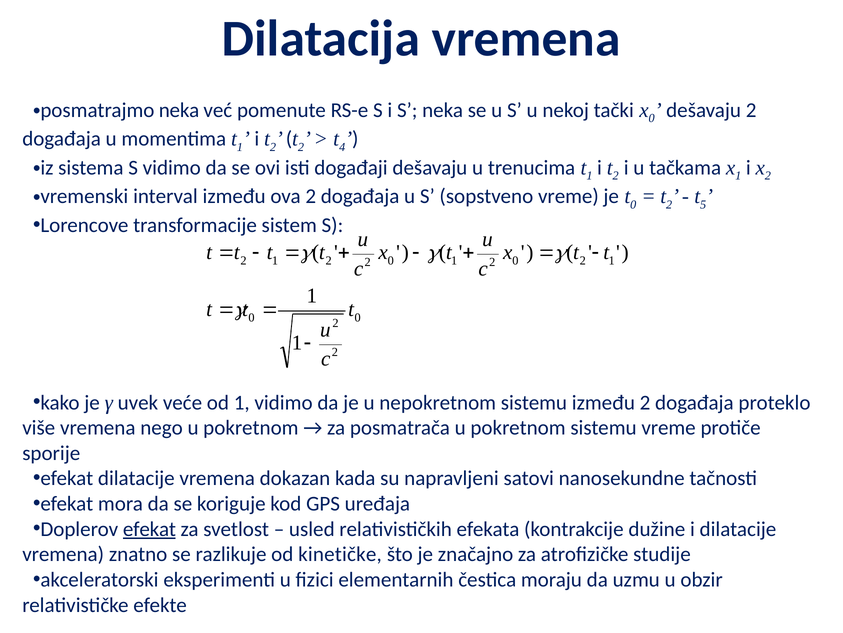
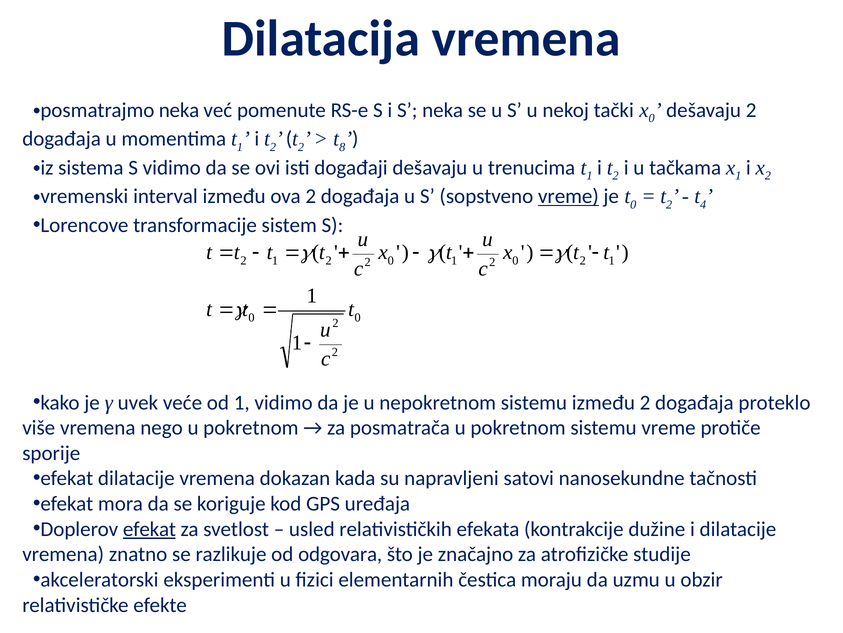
4: 4 -> 8 (342, 147)
vreme underline: none -> present (568, 196)
5: 5 -> 4 (703, 205)
kinetičke: kinetičke -> odgovara (340, 554)
